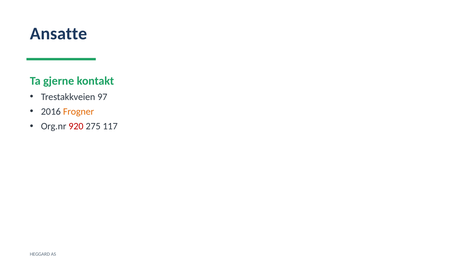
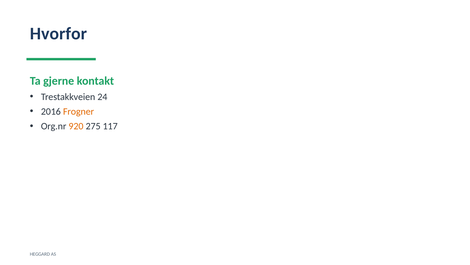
Ansatte: Ansatte -> Hvorfor (58, 34)
97: 97 -> 24 (102, 97)
920 colour: red -> orange (76, 126)
